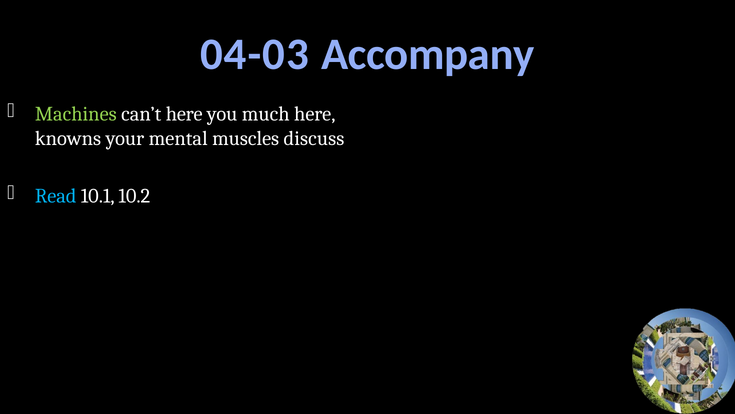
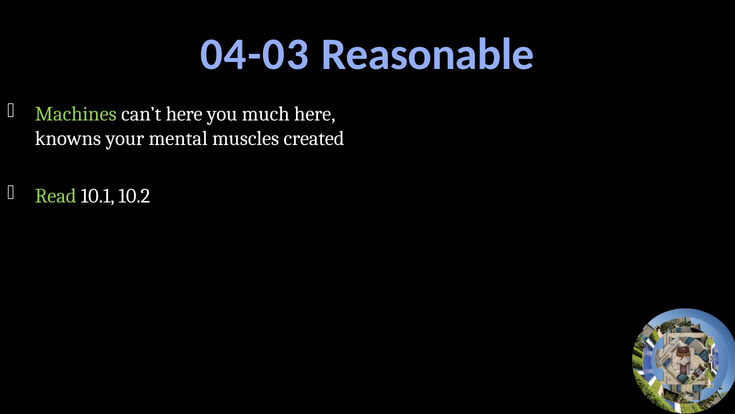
Accompany: Accompany -> Reasonable (428, 54)
discuss: discuss -> created (314, 138)
Read colour: light blue -> light green (56, 196)
